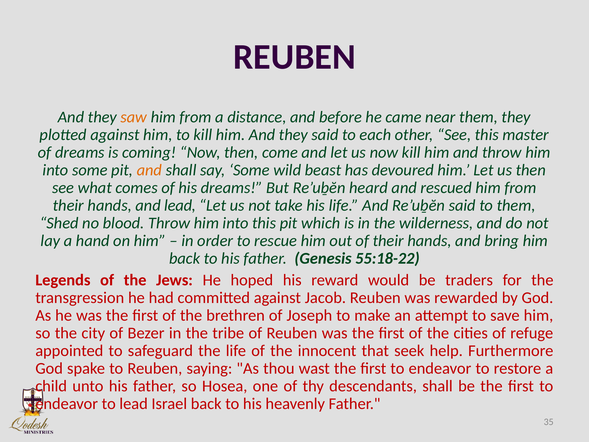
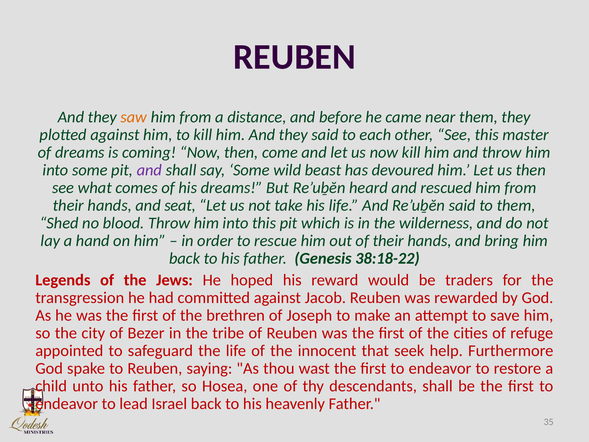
and colour: orange -> purple (149, 170)
and lead: lead -> seat (180, 205)
55:18-22: 55:18-22 -> 38:18-22 (387, 258)
